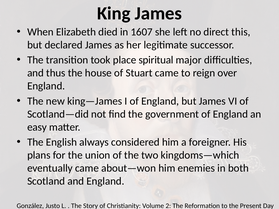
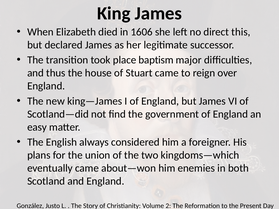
1607: 1607 -> 1606 (142, 32)
spiritual: spiritual -> baptism (156, 60)
